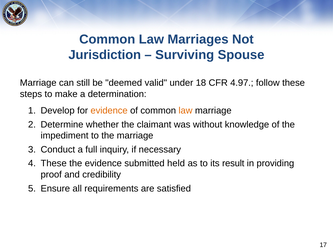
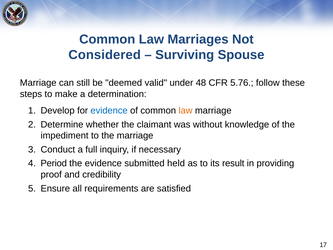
Jurisdiction: Jurisdiction -> Considered (105, 55)
18: 18 -> 48 (201, 83)
4.97: 4.97 -> 5.76 (242, 83)
evidence colour: orange -> blue (109, 111)
These: These -> Period (54, 163)
